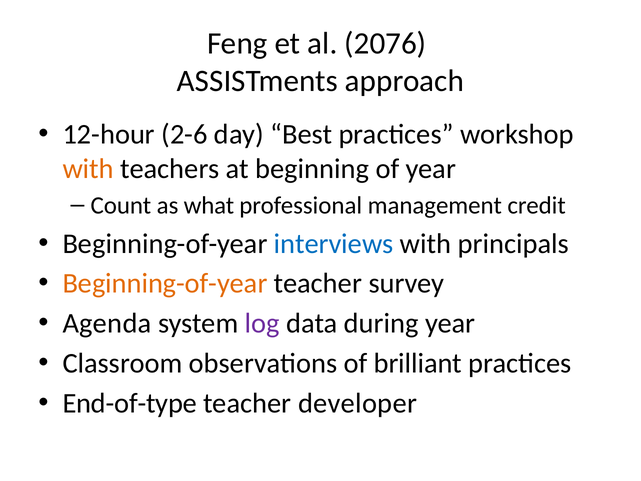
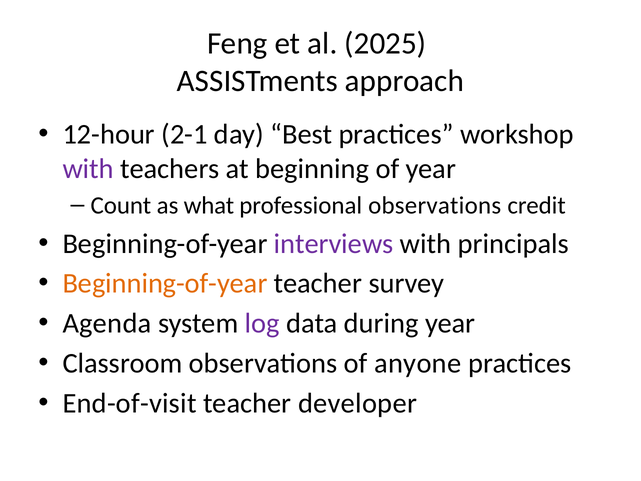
2076: 2076 -> 2025 (385, 43)
2-6: 2-6 -> 2-1 (184, 134)
with colour: orange -> purple (88, 169)
professional management: management -> observations (435, 205)
interviews colour: blue -> purple (334, 243)
brilliant: brilliant -> anyone (418, 363)
End-of-type: End-of-type -> End-of-visit (130, 403)
